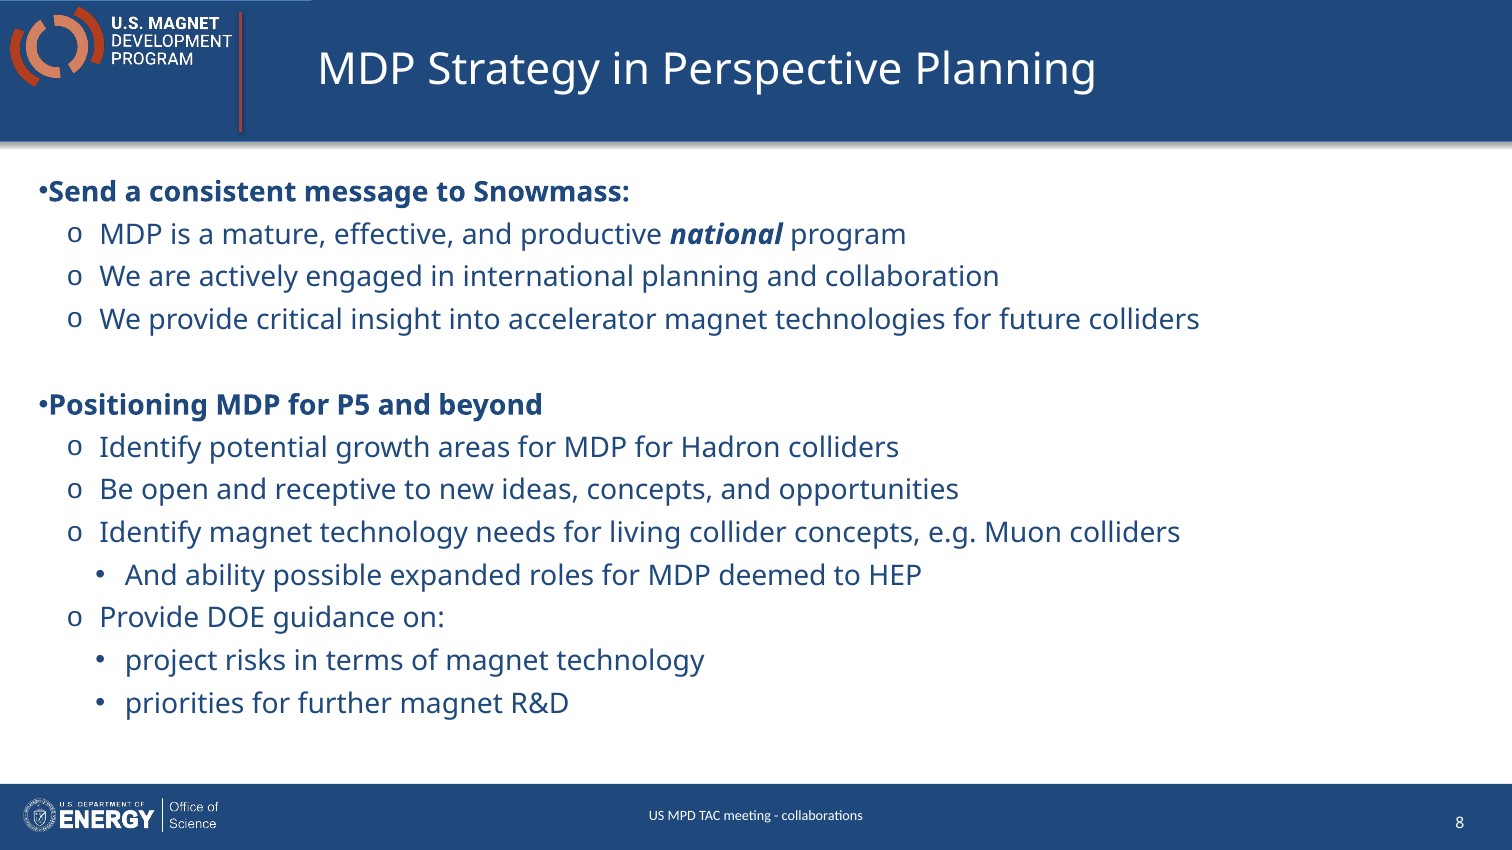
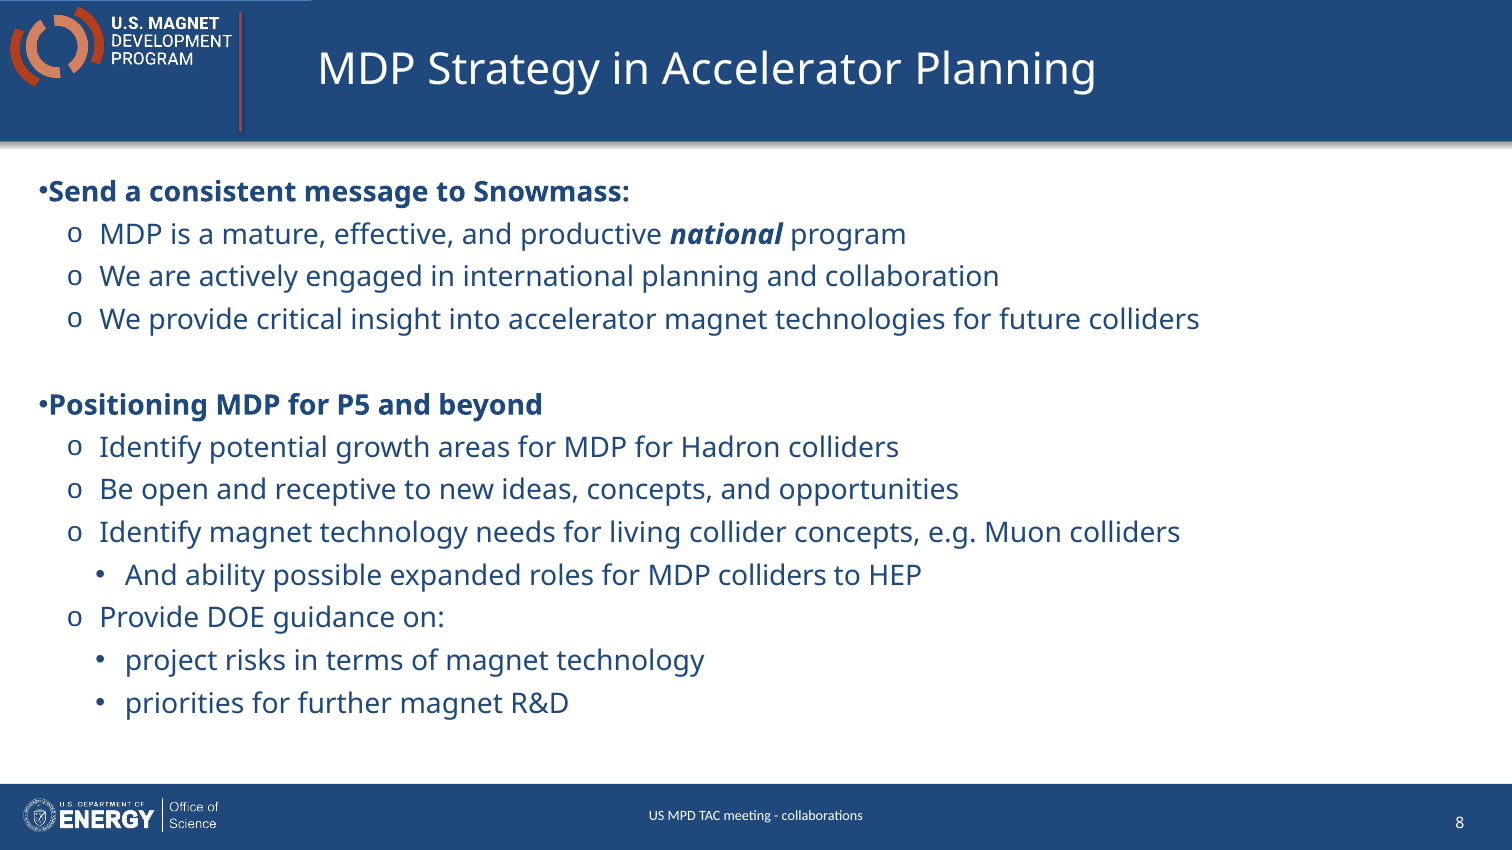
in Perspective: Perspective -> Accelerator (782, 70)
MDP deemed: deemed -> colliders (772, 576)
